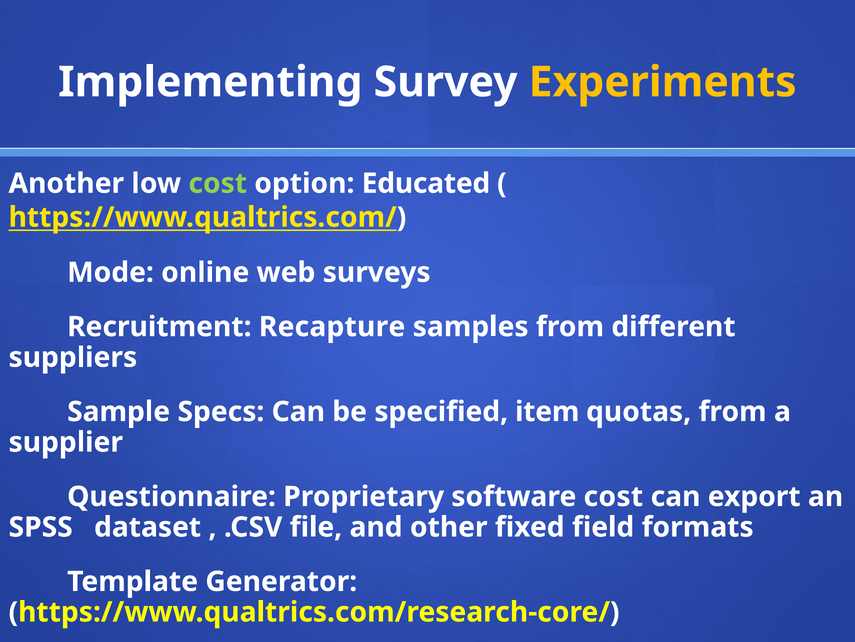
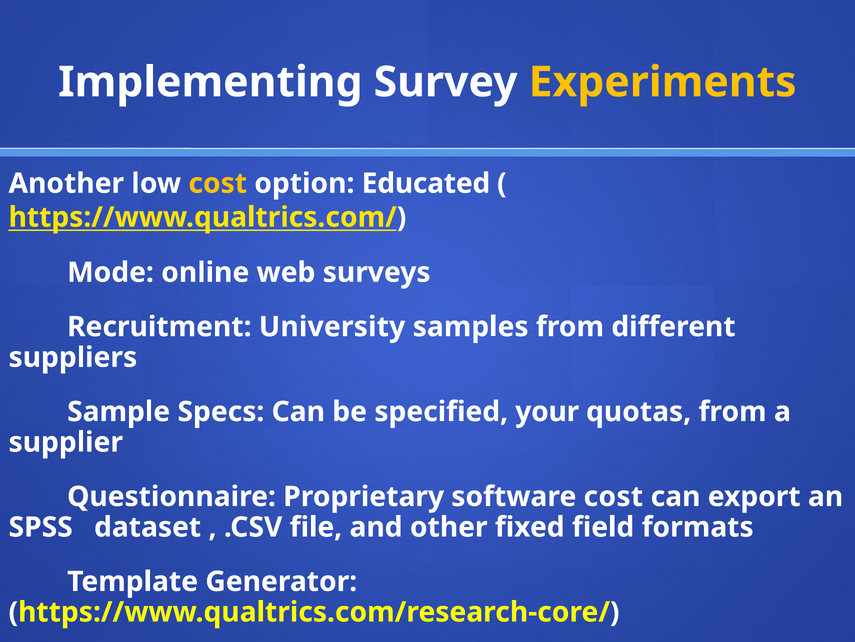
cost colour: light green -> yellow (218, 183)
Recapture: Recapture -> University (332, 326)
item: item -> your (547, 411)
